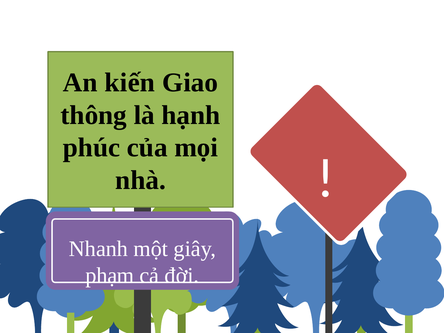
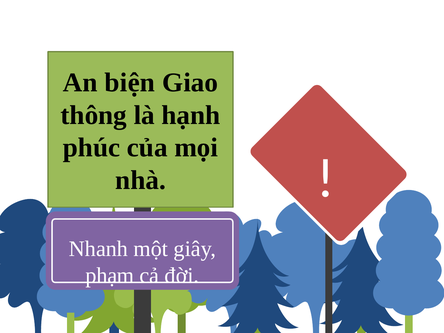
kiến: kiến -> biện (130, 83)
